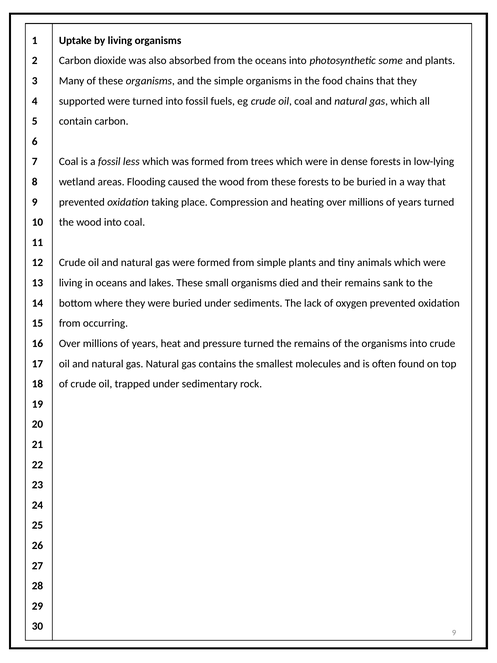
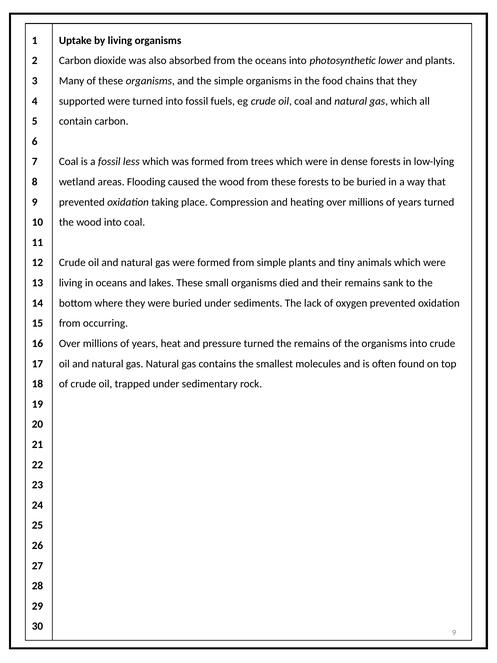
some: some -> lower (391, 61)
